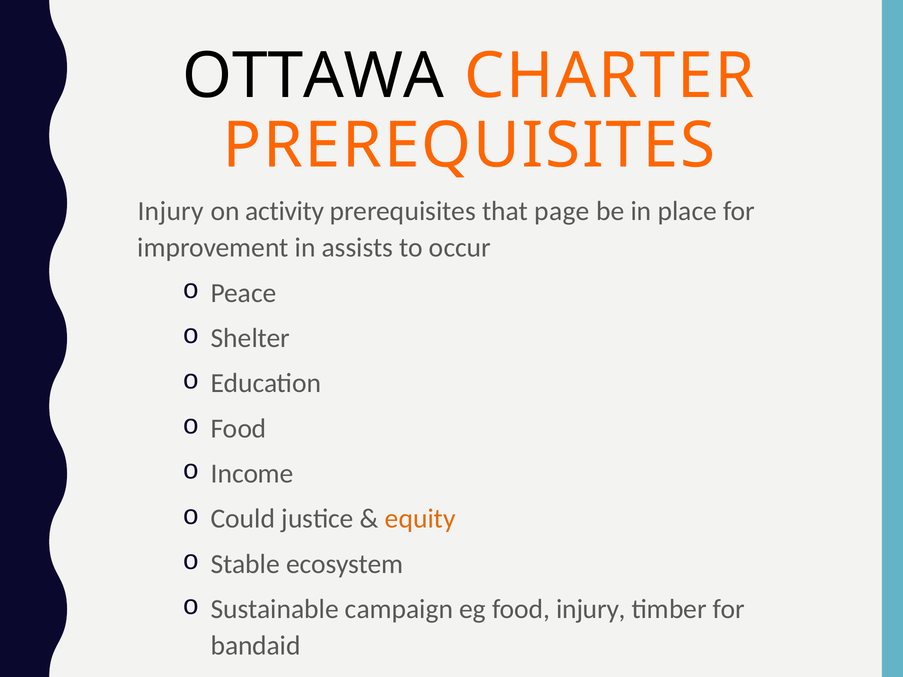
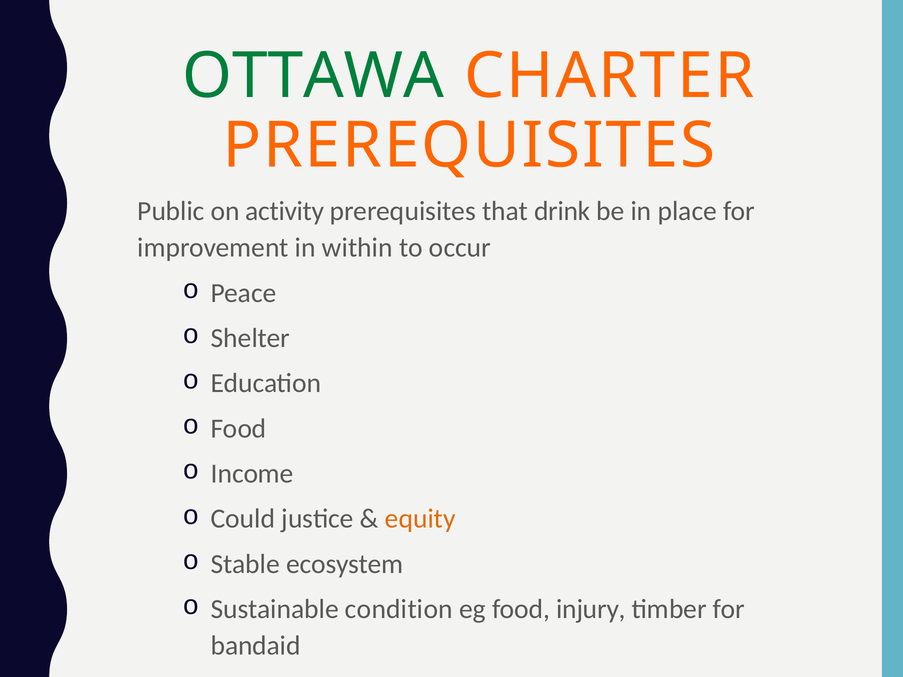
OTTAWA colour: black -> green (313, 76)
Injury: Injury -> Public (171, 211)
page: page -> drink (562, 211)
assists: assists -> within (357, 248)
campaign: campaign -> condition (399, 609)
